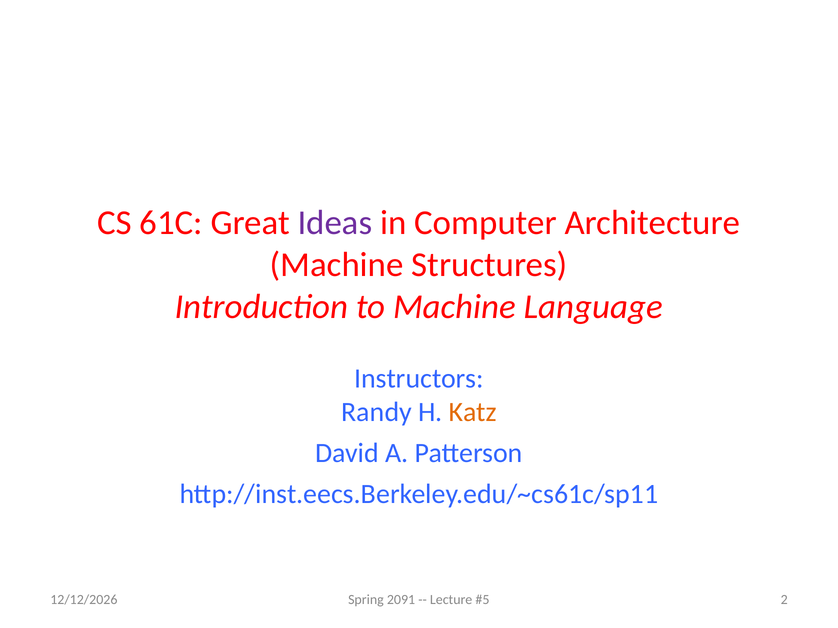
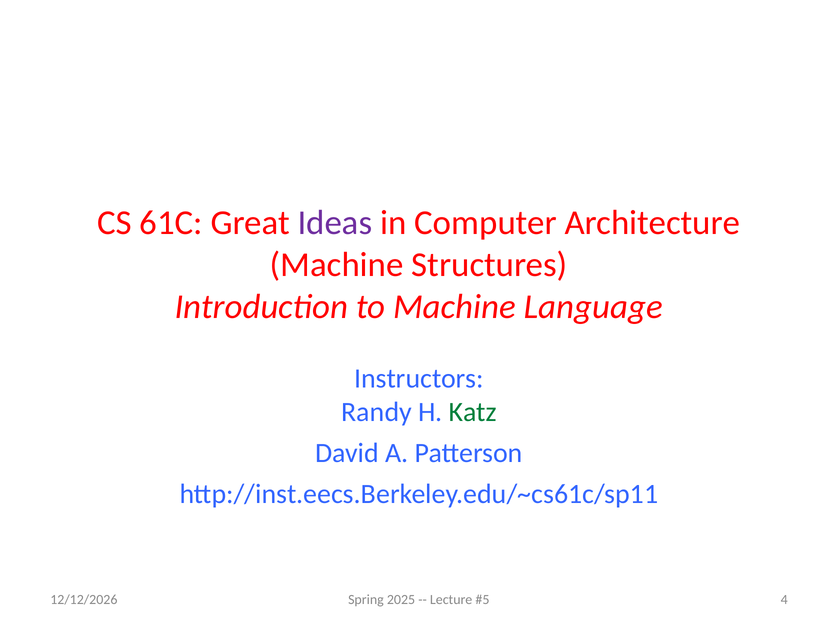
Katz colour: orange -> green (473, 413)
2091: 2091 -> 2025 (401, 600)
2: 2 -> 4 (784, 600)
